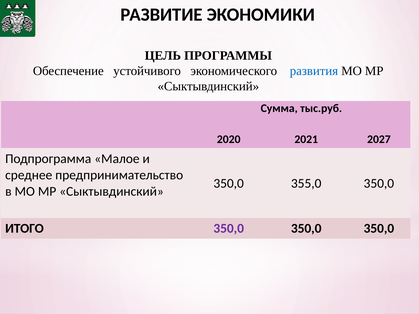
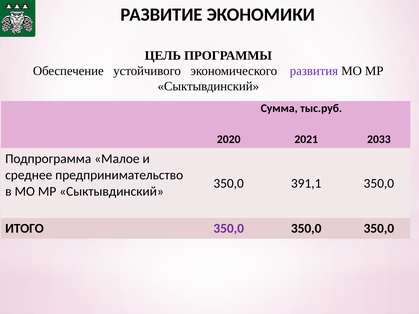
развития colour: blue -> purple (314, 71)
2027: 2027 -> 2033 (379, 139)
355,0: 355,0 -> 391,1 (306, 183)
